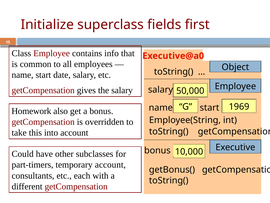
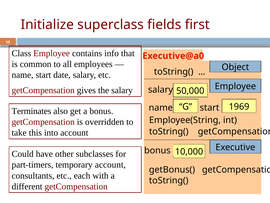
Homework: Homework -> Terminates (31, 111)
